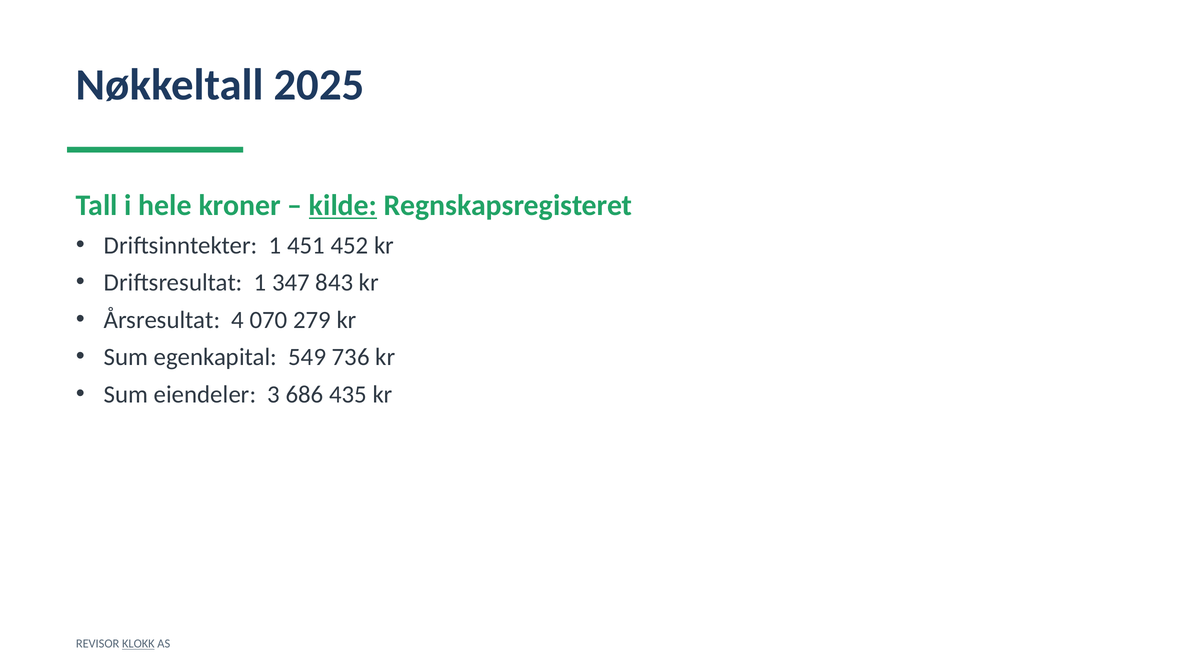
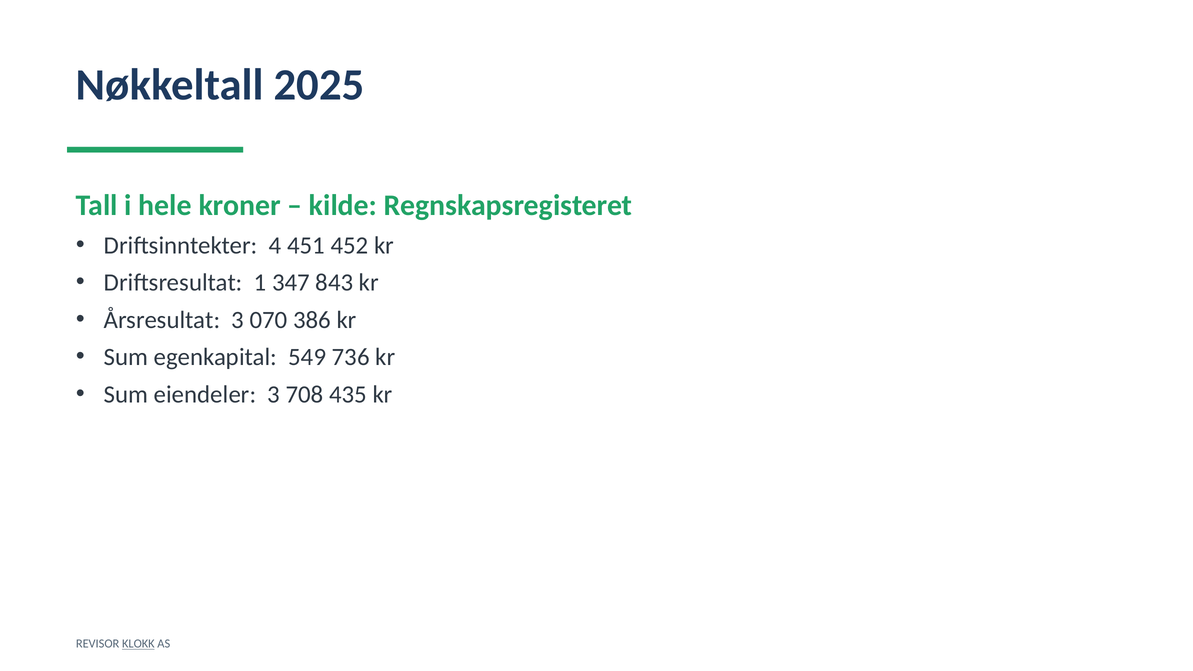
kilde underline: present -> none (343, 205)
Driftsinntekter 1: 1 -> 4 (275, 245)
Årsresultat 4: 4 -> 3 (238, 320)
279: 279 -> 386 (312, 320)
686: 686 -> 708 (305, 395)
